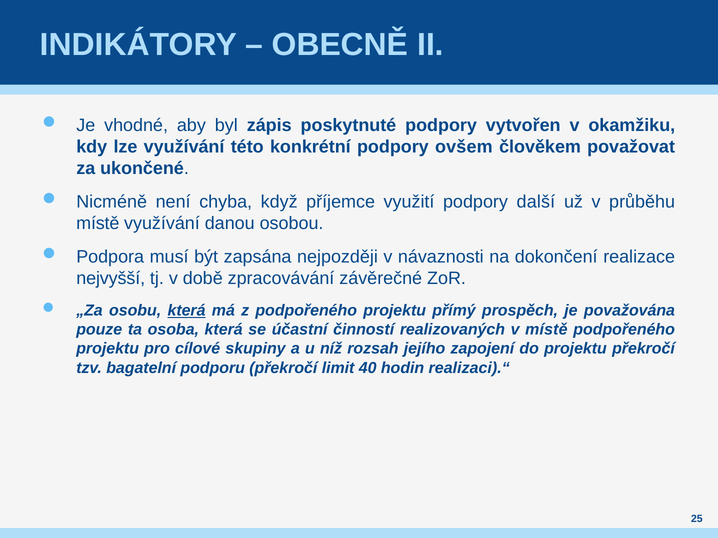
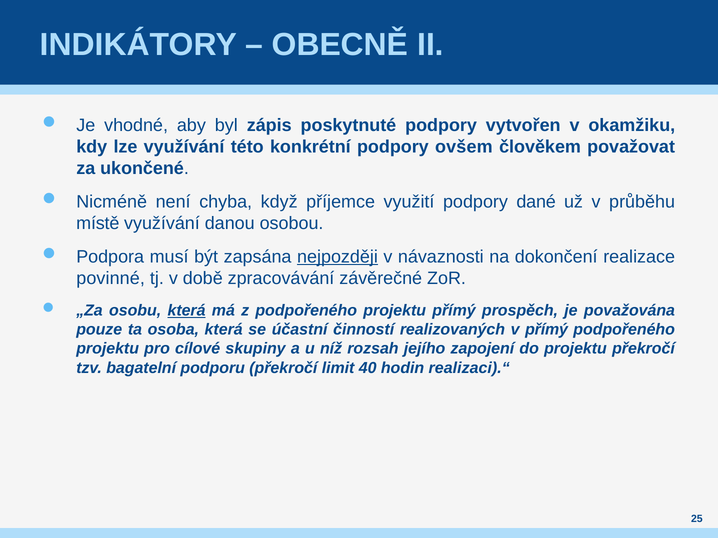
další: další -> dané (536, 202)
nejpozději underline: none -> present (337, 257)
nejvyšší: nejvyšší -> povinné (111, 279)
v místě: místě -> přímý (547, 330)
